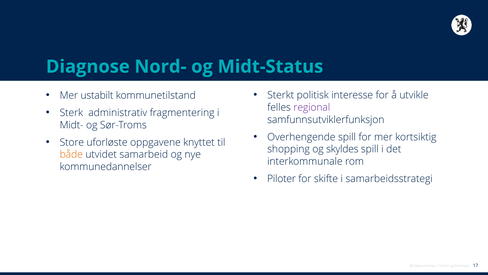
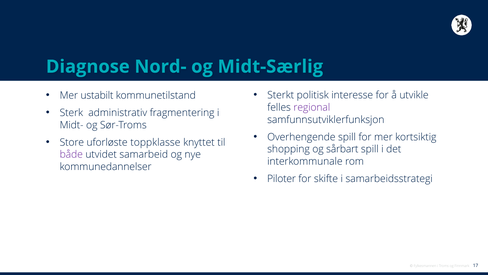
Midt-Status: Midt-Status -> Midt-Særlig (270, 67)
oppgavene: oppgavene -> toppklasse (155, 142)
skyldes: skyldes -> sårbart (342, 149)
både colour: orange -> purple (71, 154)
